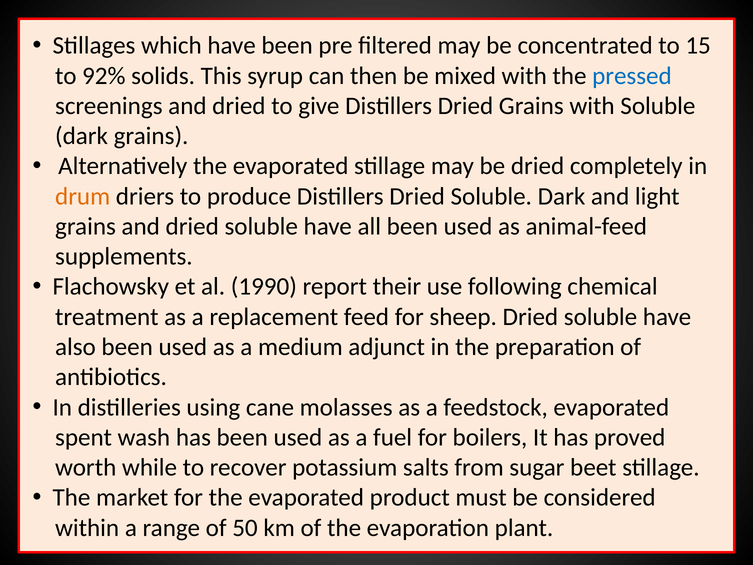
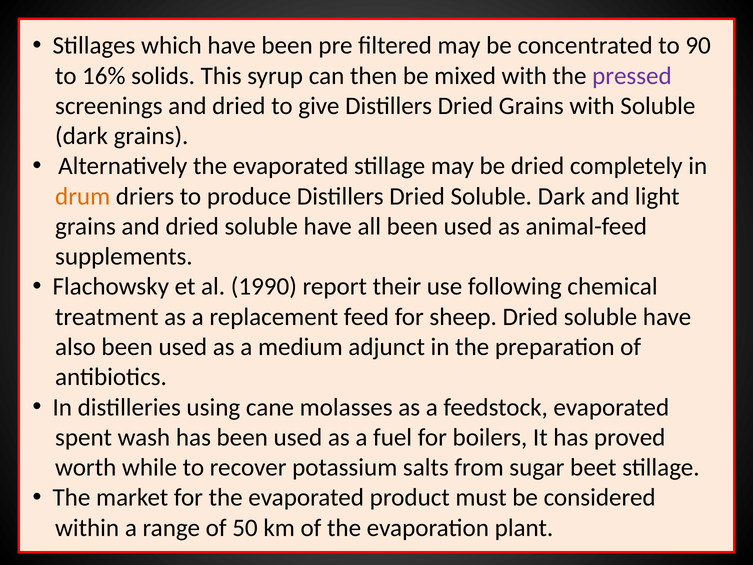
15: 15 -> 90 (698, 46)
92%: 92% -> 16% (104, 76)
pressed colour: blue -> purple (632, 76)
